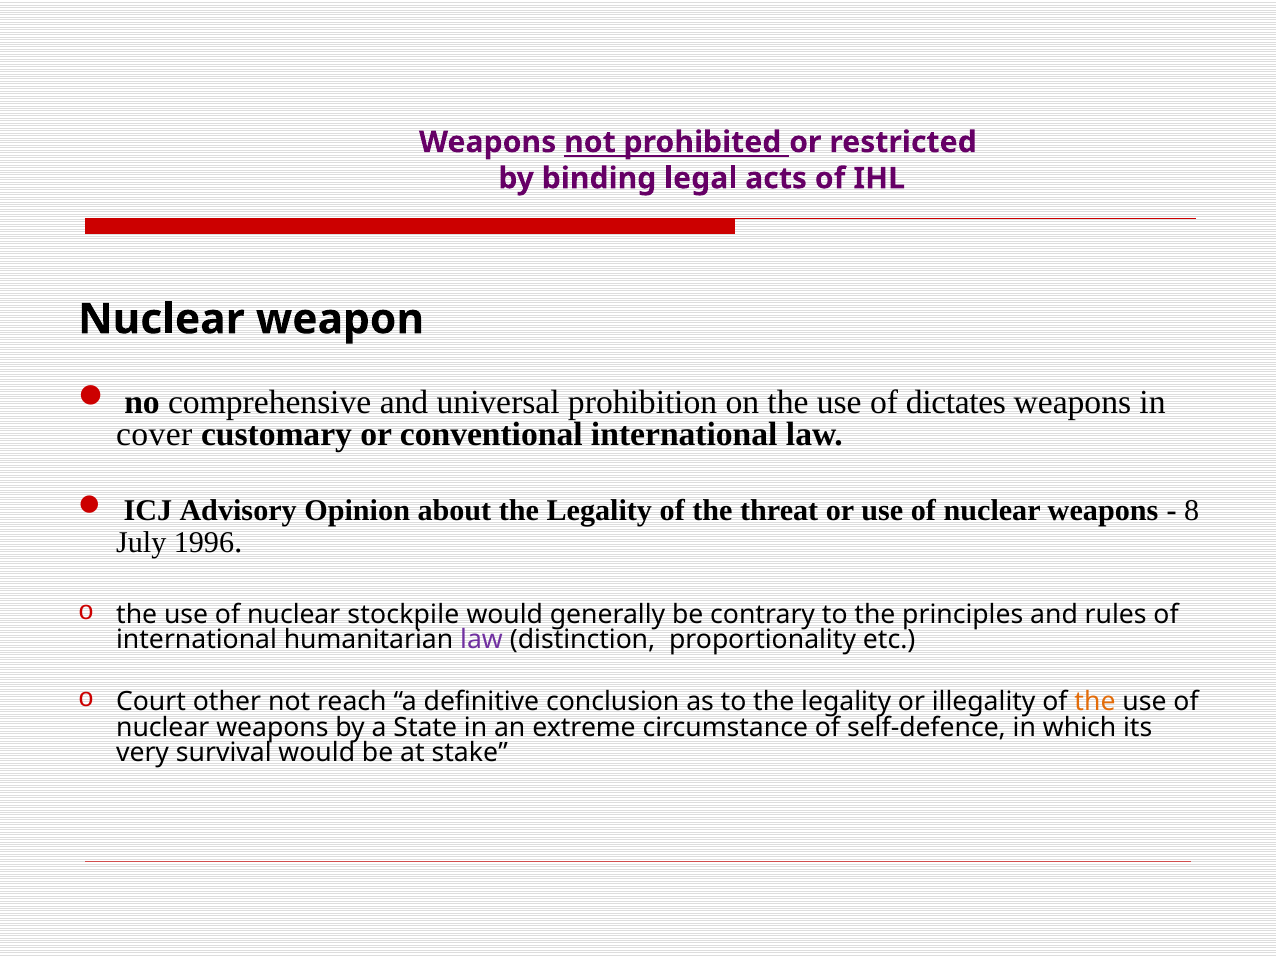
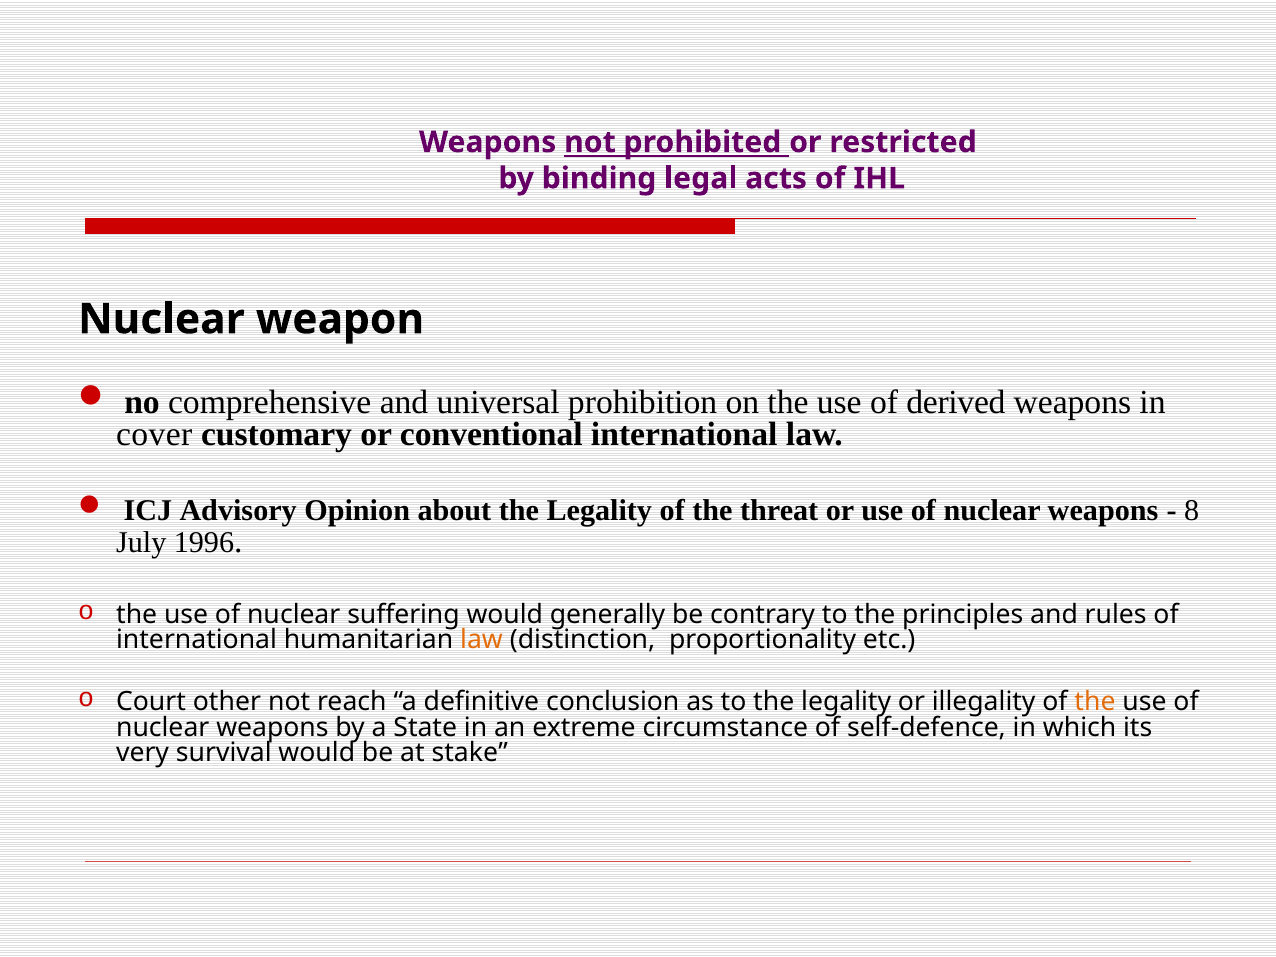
dictates: dictates -> derived (956, 402)
stockpile: stockpile -> suffering (403, 615)
law colour: purple -> orange (482, 640)
